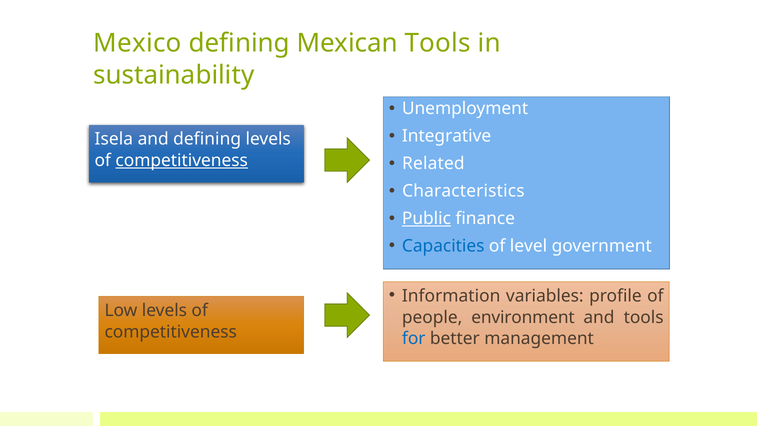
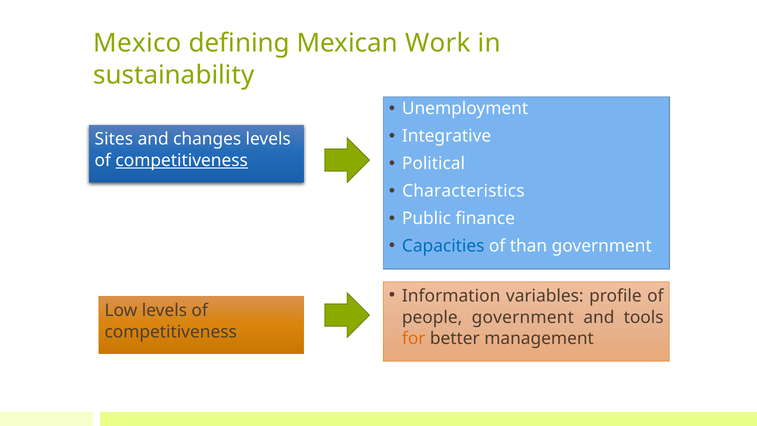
Mexican Tools: Tools -> Work (438, 43)
Isela: Isela -> Sites (114, 139)
and defining: defining -> changes (207, 139)
Related: Related -> Political (433, 164)
Public underline: present -> none (426, 218)
level: level -> than (528, 246)
people environment: environment -> government (523, 317)
for colour: blue -> orange (414, 338)
